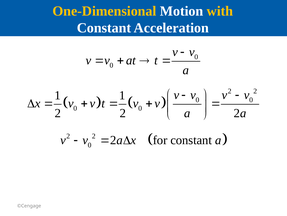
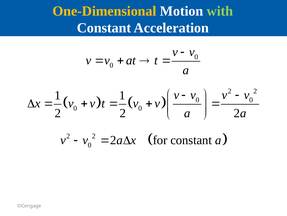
with colour: yellow -> light green (220, 11)
